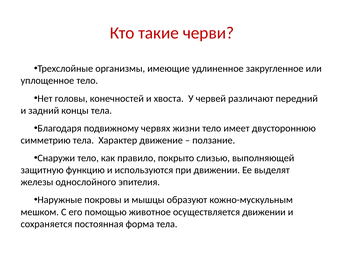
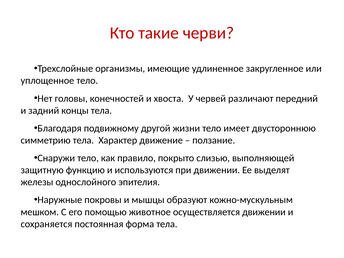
червях: червях -> другой (156, 128)
